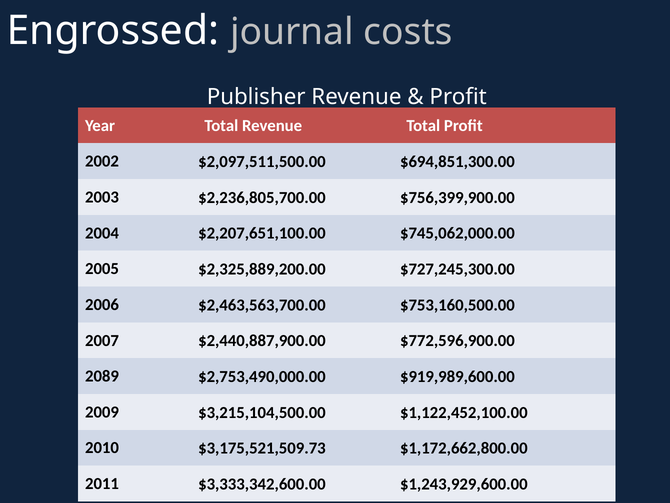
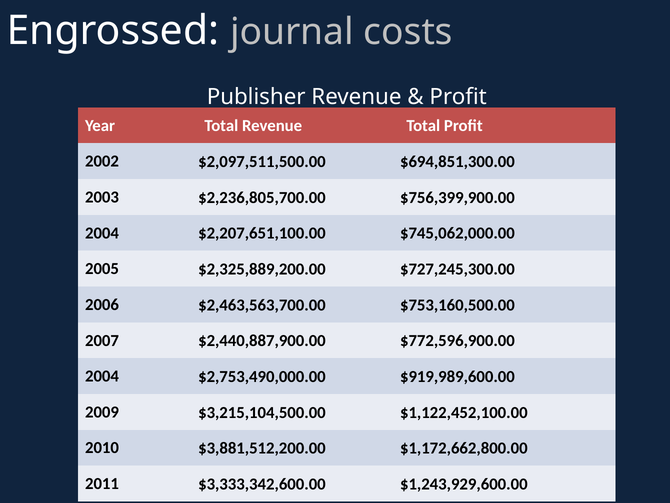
2089: 2089 -> 2004 (102, 376)
$3,175,521,509.73: $3,175,521,509.73 -> $3,881,512,200.00 (262, 448)
